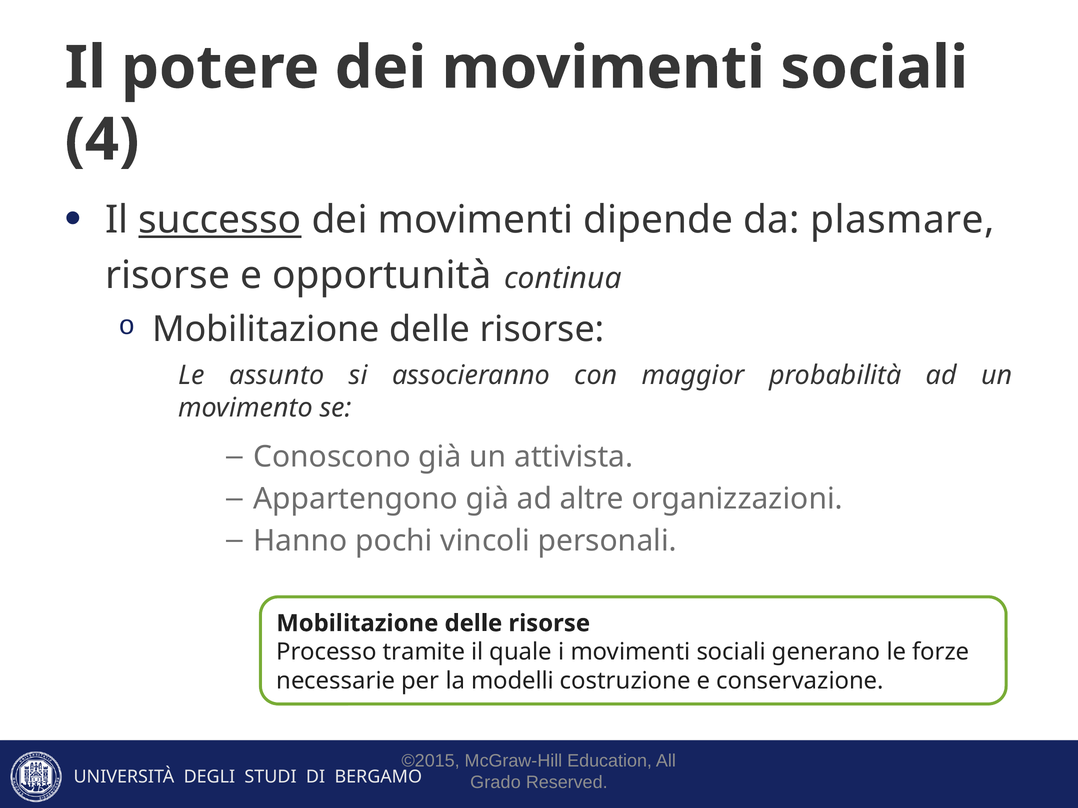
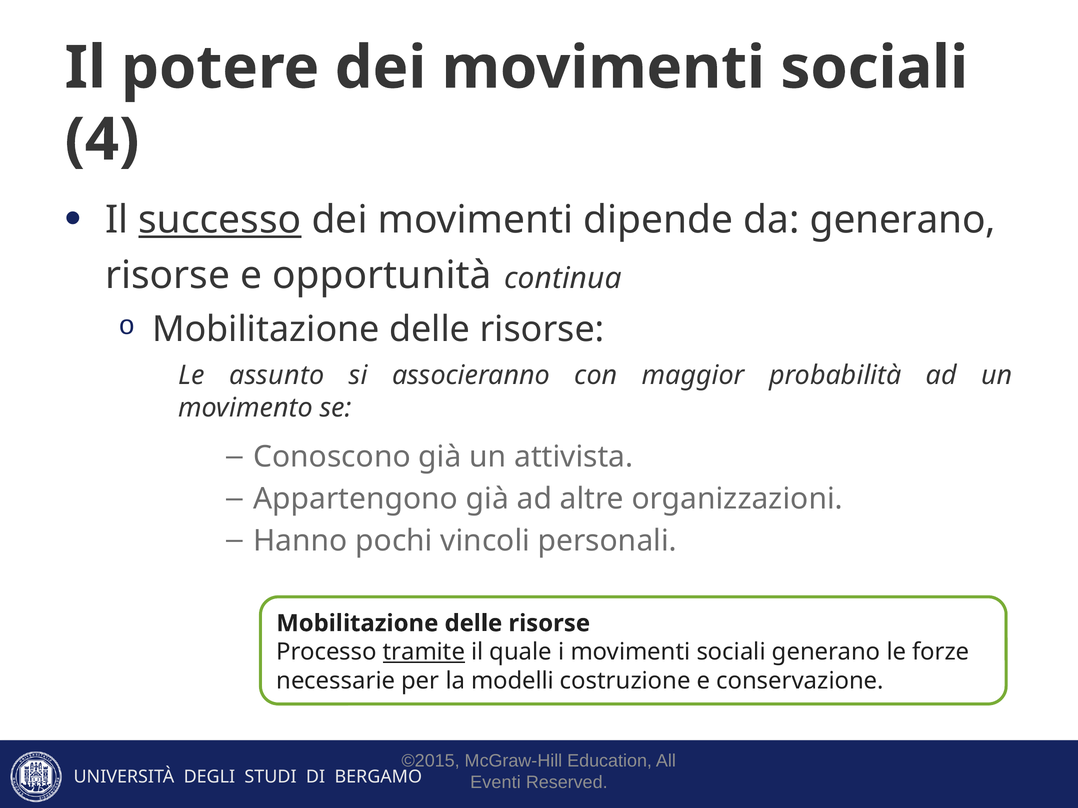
da plasmare: plasmare -> generano (903, 220)
tramite underline: none -> present (424, 652)
Grado: Grado -> Eventi (495, 783)
